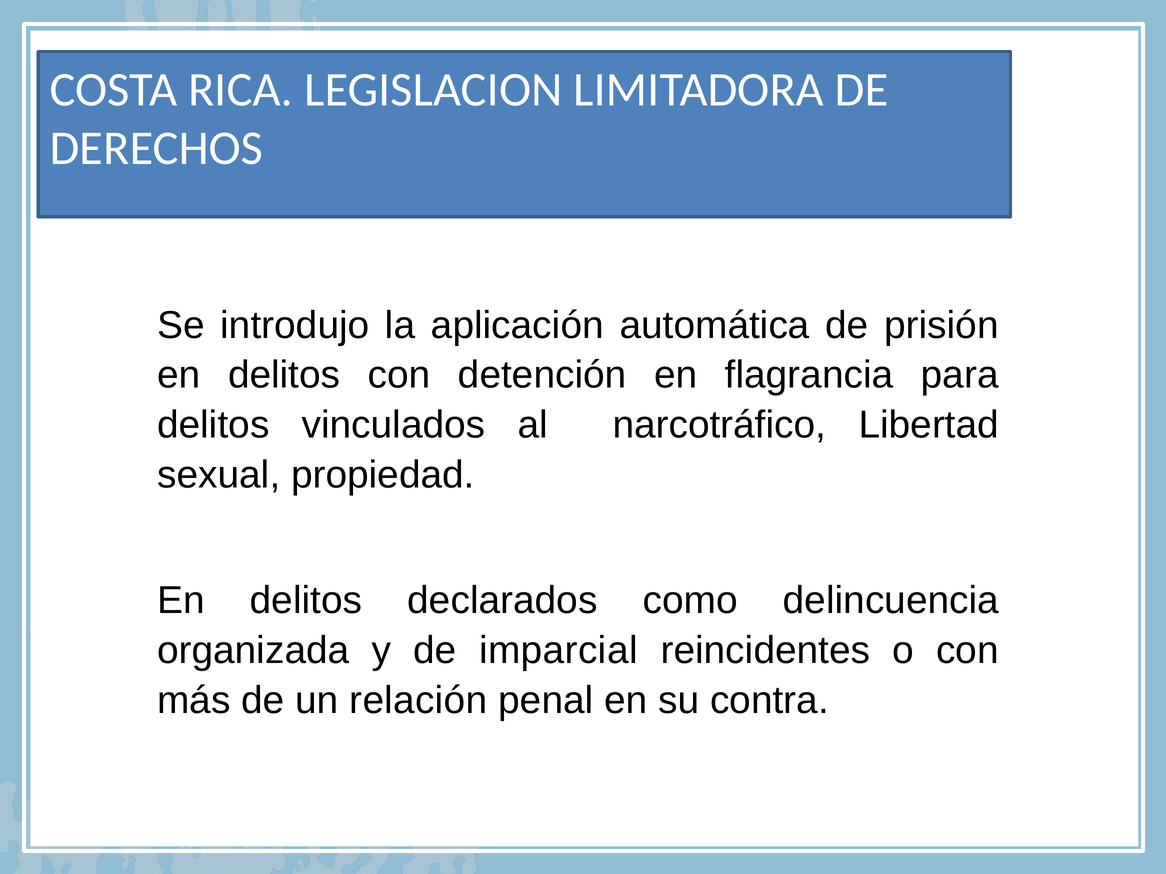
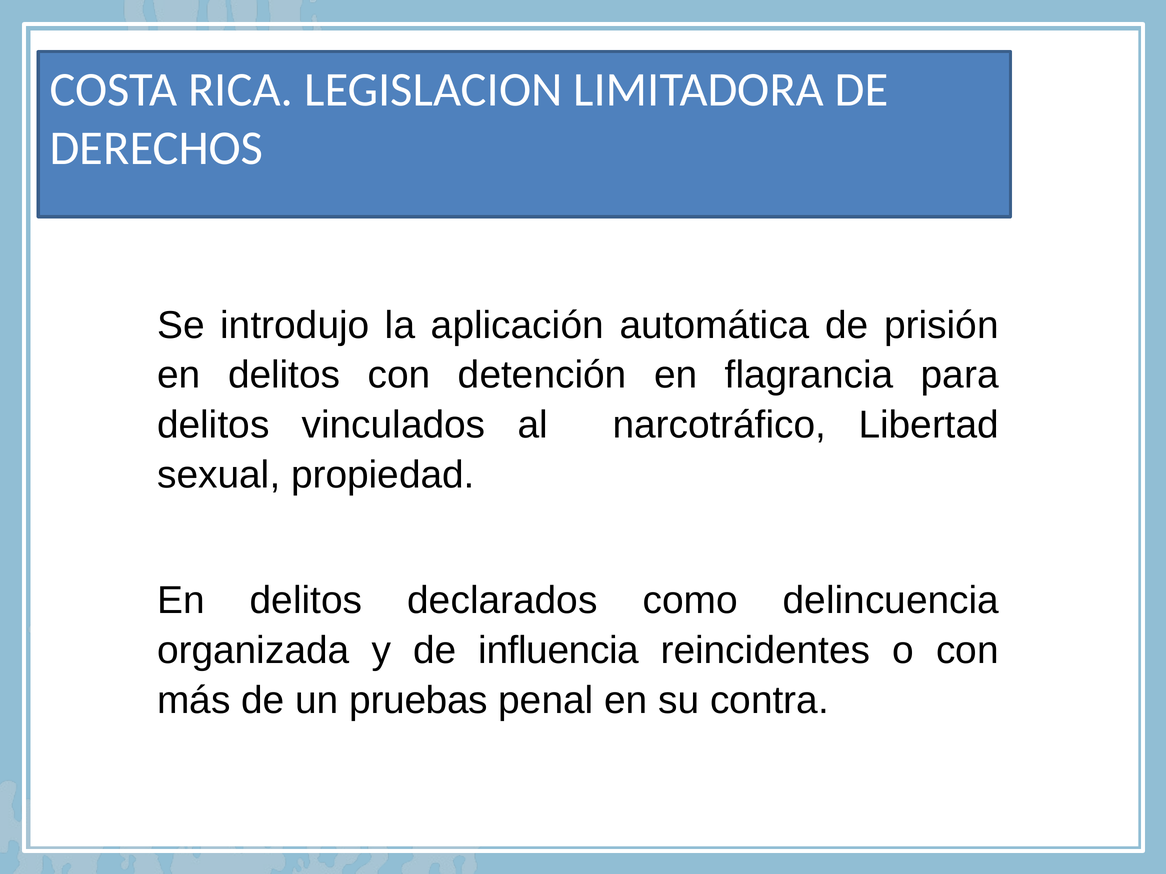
imparcial: imparcial -> influencia (559, 651)
relación: relación -> pruebas (419, 701)
